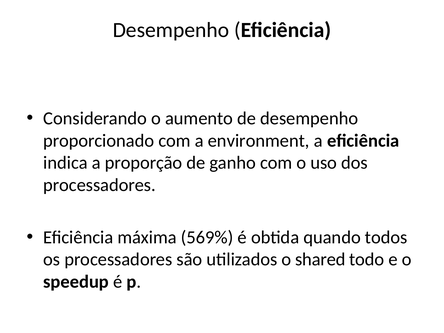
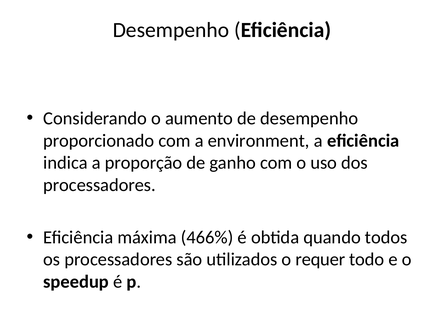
569%: 569% -> 466% (207, 237)
shared: shared -> requer (320, 260)
